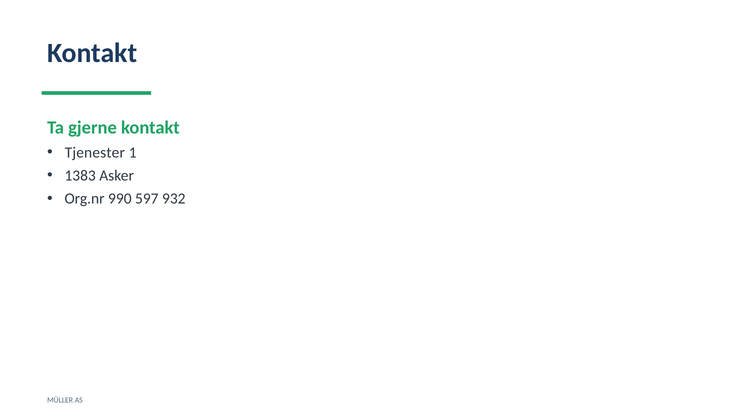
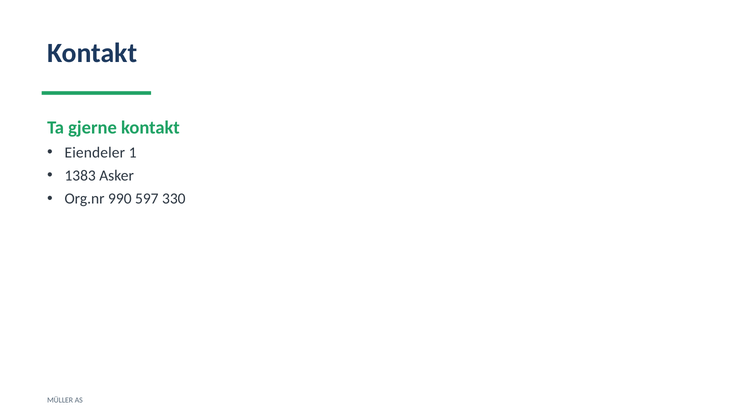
Tjenester: Tjenester -> Eiendeler (95, 152)
932: 932 -> 330 (174, 199)
